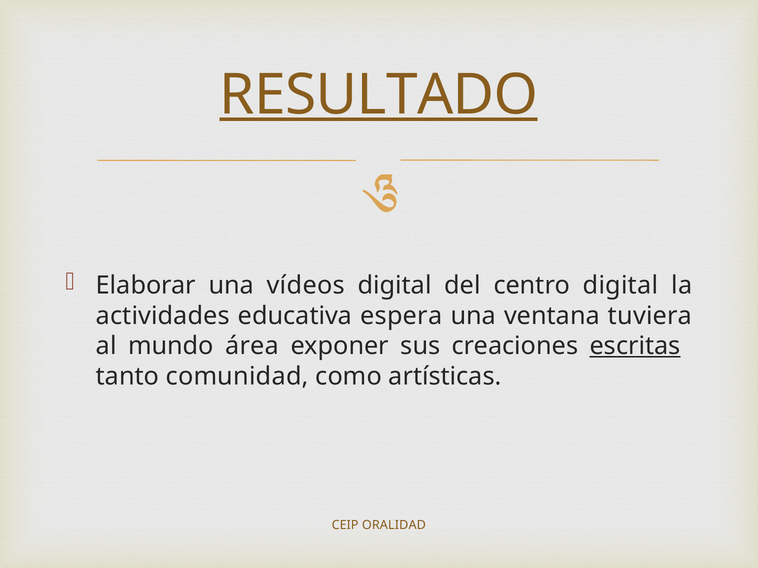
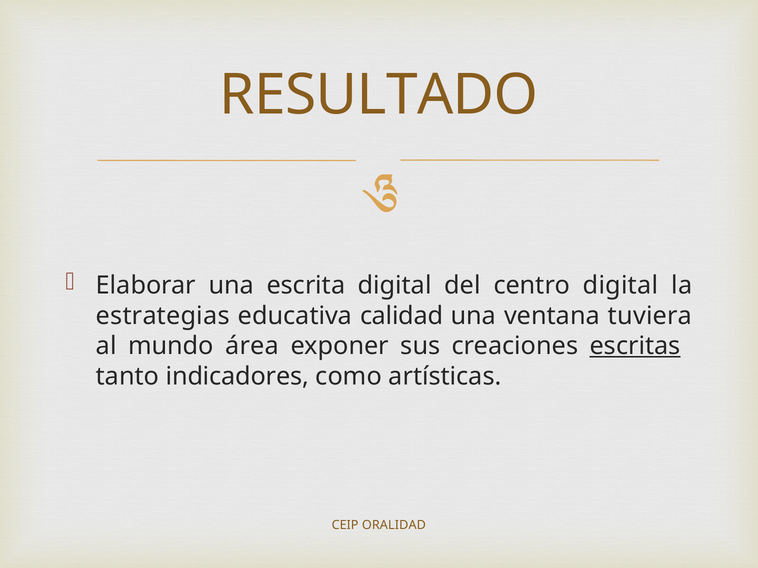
RESULTADO underline: present -> none (379, 95)
vídeos: vídeos -> escrita (306, 286)
actividades: actividades -> estrategias (163, 316)
espera: espera -> calidad (402, 316)
comunidad: comunidad -> indicadores (237, 377)
